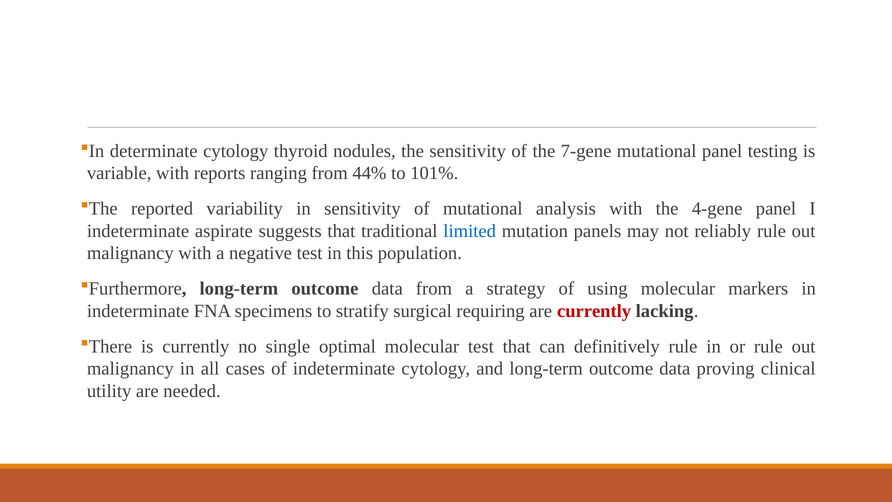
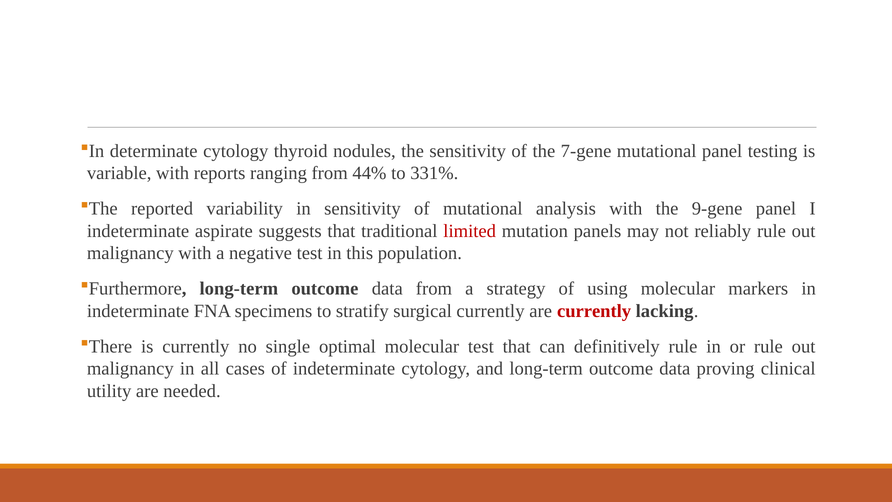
101%: 101% -> 331% (434, 173)
4-gene: 4-gene -> 9-gene (717, 209)
limited colour: blue -> red (470, 231)
surgical requiring: requiring -> currently (491, 311)
